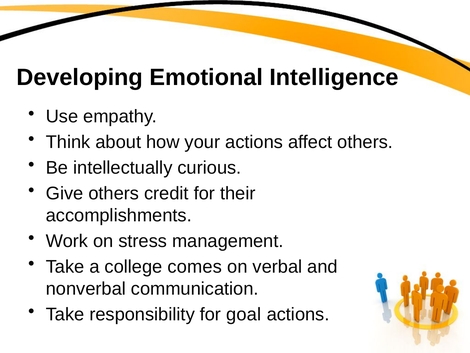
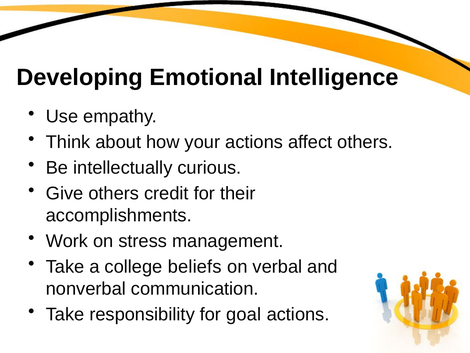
comes: comes -> beliefs (195, 266)
